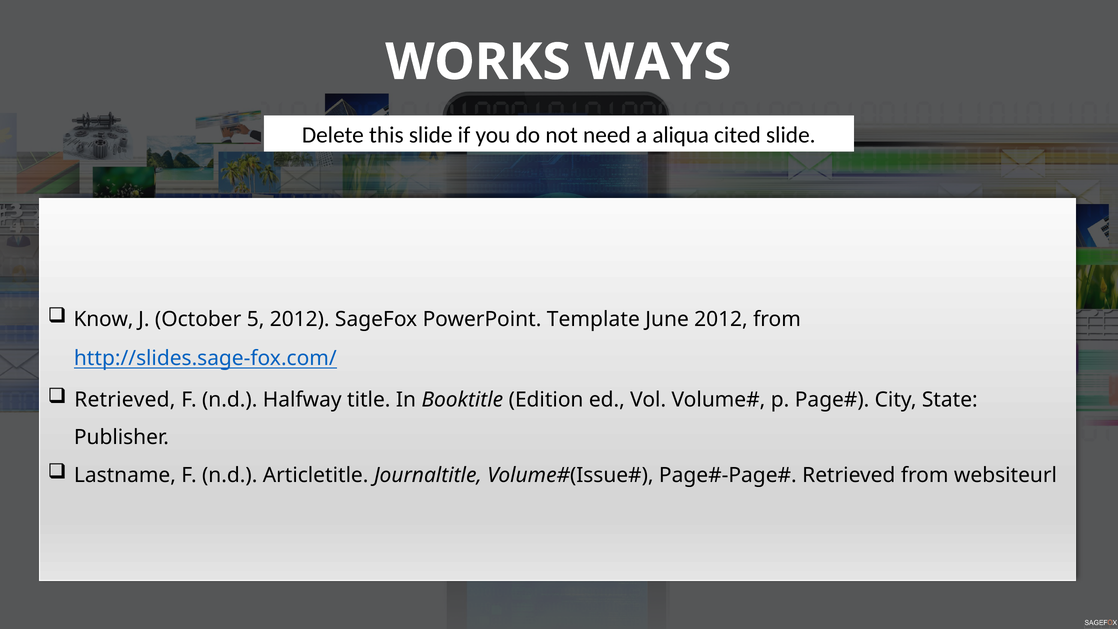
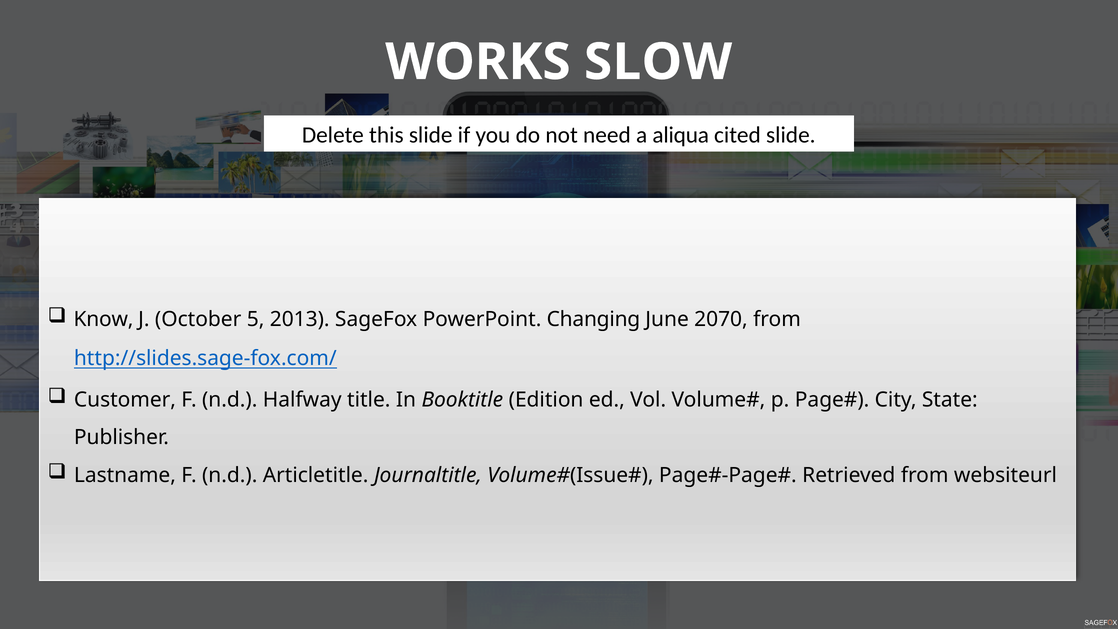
WAYS: WAYS -> SLOW (658, 62)
5 2012: 2012 -> 2013 (300, 319)
Template: Template -> Changing (593, 319)
June 2012: 2012 -> 2070 (721, 319)
Retrieved: Retrieved -> Customer (125, 400)
